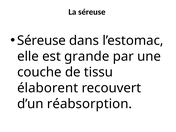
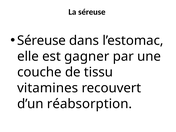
grande: grande -> gagner (87, 56)
élaborent: élaborent -> vitamines (48, 88)
